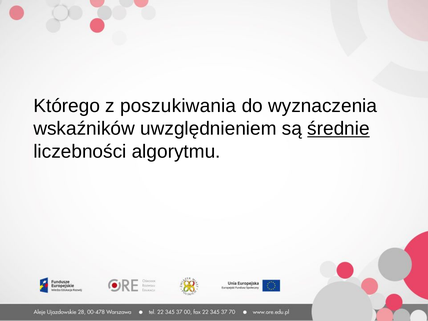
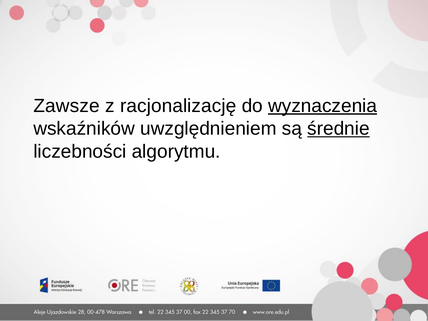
Którego: Którego -> Zawsze (67, 106)
poszukiwania: poszukiwania -> racjonalizację (178, 106)
wyznaczenia underline: none -> present (323, 106)
